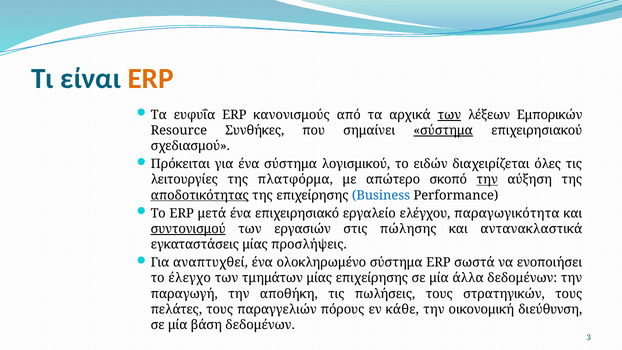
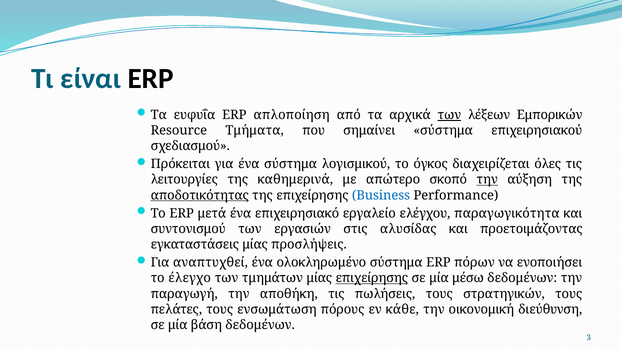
ERP colour: orange -> black (151, 79)
κανονισμούς: κανονισμούς -> απλοποίηση (292, 115)
Συνθήκες: Συνθήκες -> Τμήματα (255, 130)
σύστημα underline: present -> none (443, 130)
ειδών: ειδών -> όγκος (431, 164)
πλατφόρμα: πλατφόρμα -> καθημερινά (295, 180)
συντονισμού underline: present -> none (188, 229)
πώλησης: πώλησης -> αλυσίδας (408, 229)
αντανακλαστικά: αντανακλαστικά -> προετοιμάζοντας (531, 229)
σωστά: σωστά -> πόρων (474, 263)
επιχείρησης underline: none -> present (372, 278)
άλλα: άλλα -> μέσω (468, 278)
παραγγελιών: παραγγελιών -> ενσωμάτωση (277, 309)
